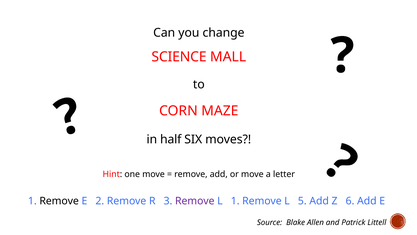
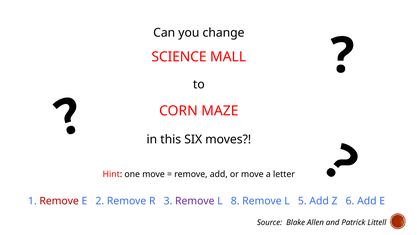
half: half -> this (171, 139)
Remove colour: black -> red (59, 201)
L 1: 1 -> 8 (235, 201)
